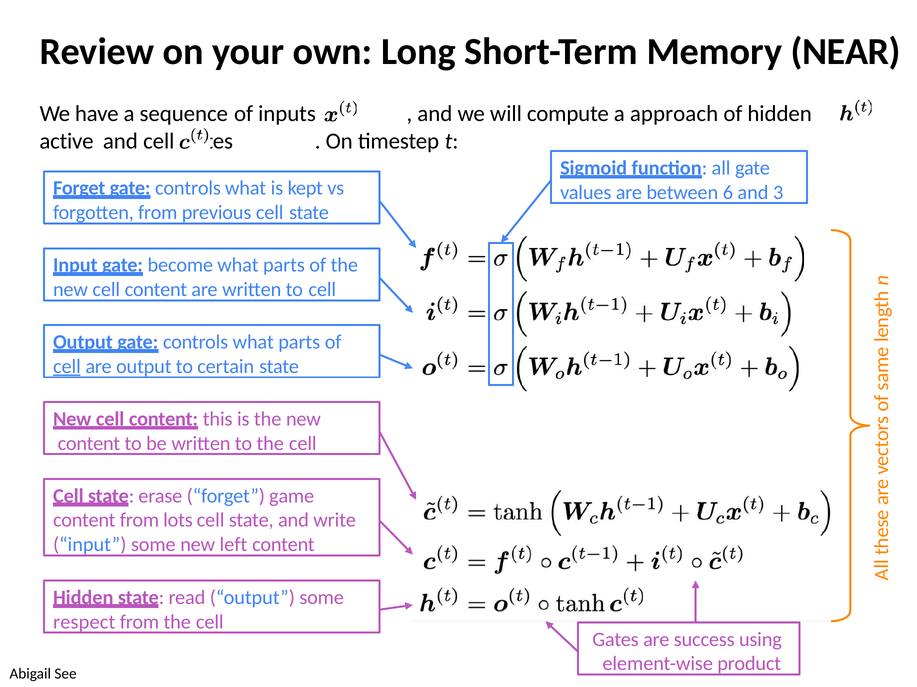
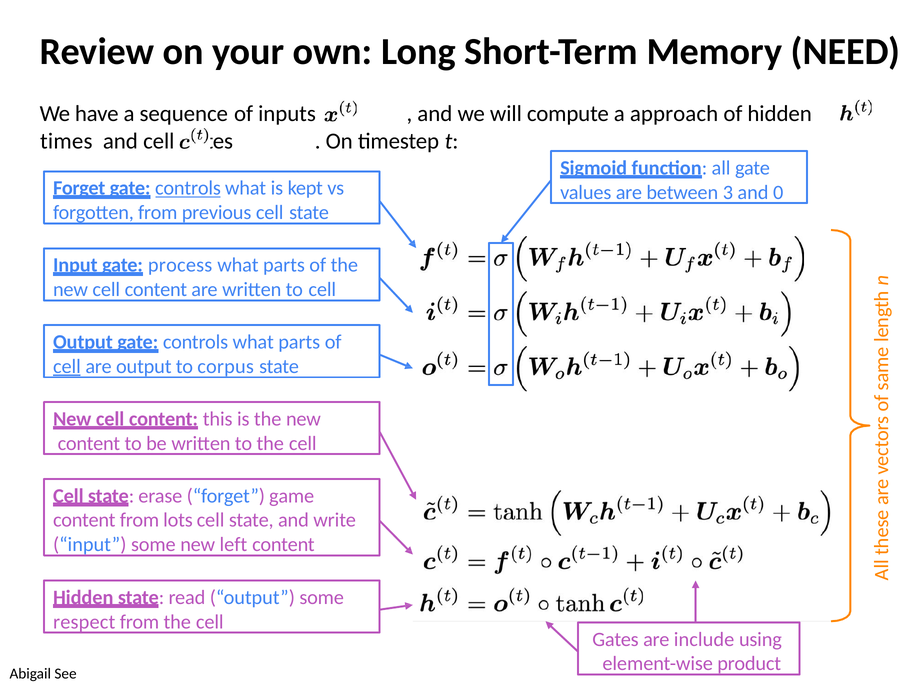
NEAR: NEAR -> NEED (846, 52)
active: active -> times (66, 141)
controls underline: none -> present (188, 188)
6: 6 -> 3 (728, 193)
3: 3 -> 0 (778, 193)
become: become -> process (180, 266)
certain: certain -> corpus (226, 367)
success: success -> include (704, 640)
